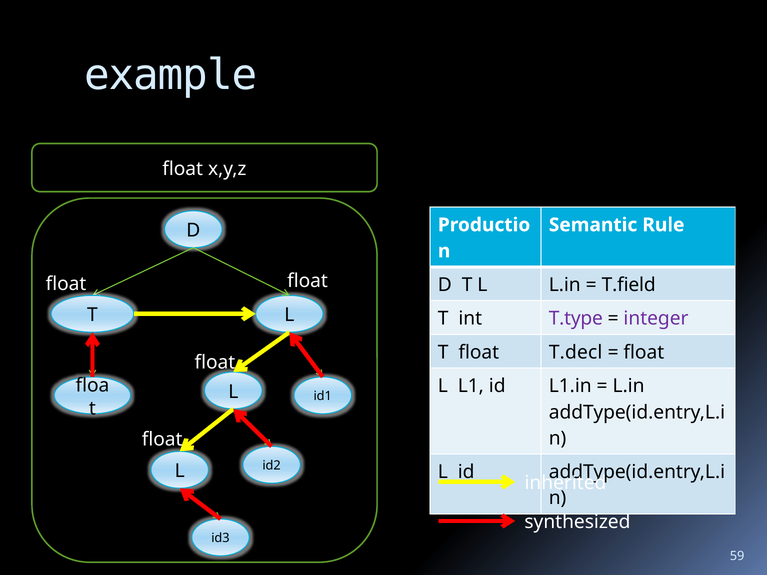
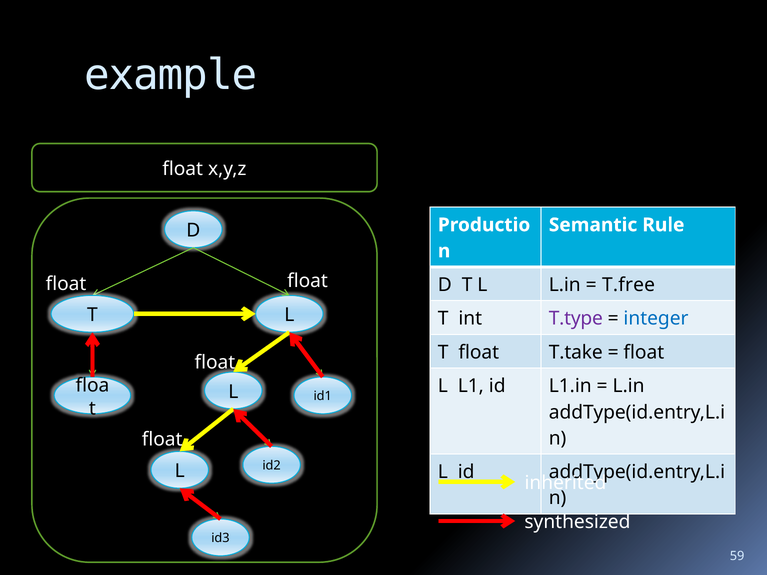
T.field: T.field -> T.free (629, 285)
integer colour: purple -> blue (656, 319)
T.decl: T.decl -> T.take (576, 353)
